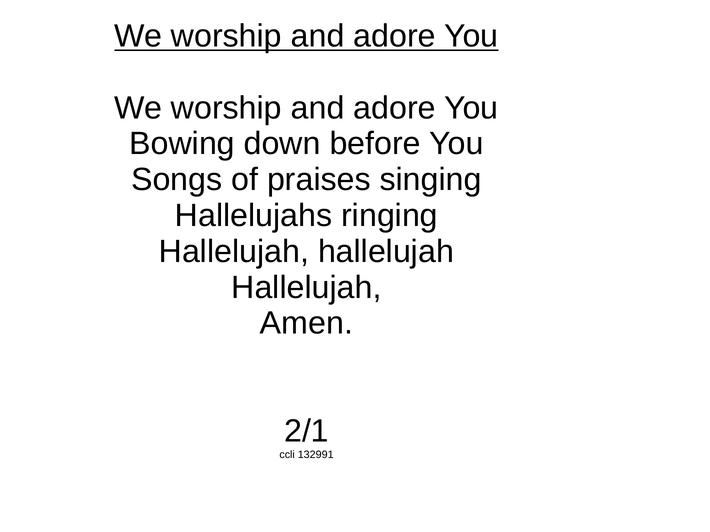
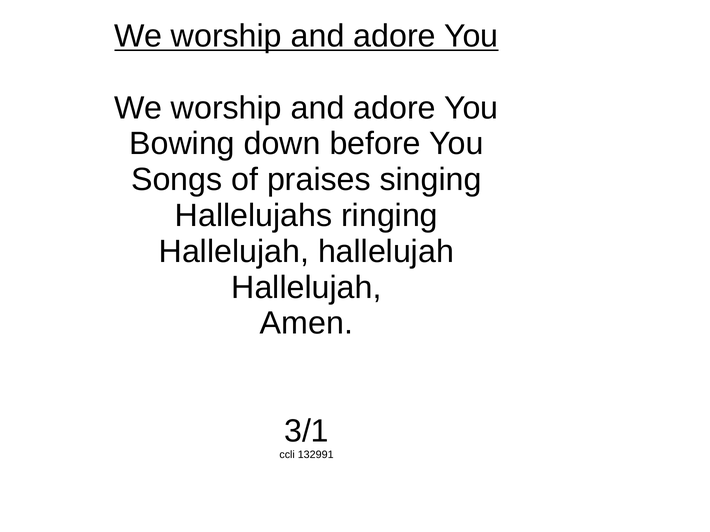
2/1: 2/1 -> 3/1 (306, 431)
